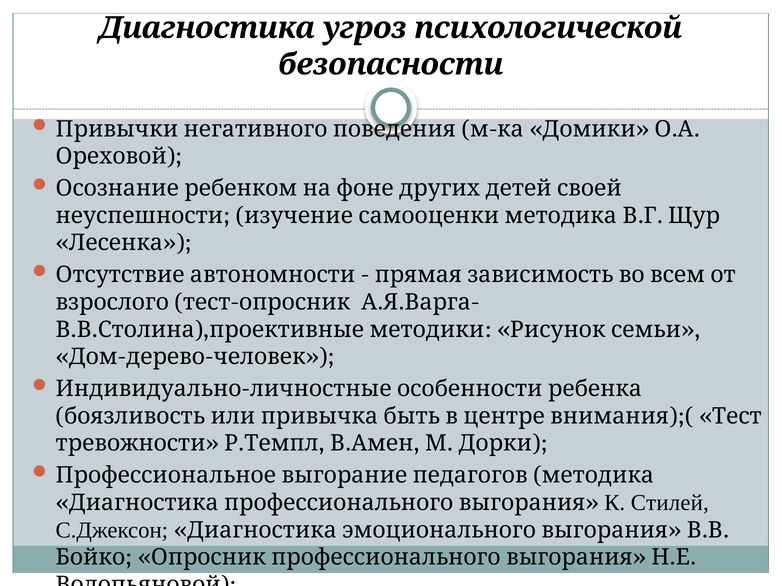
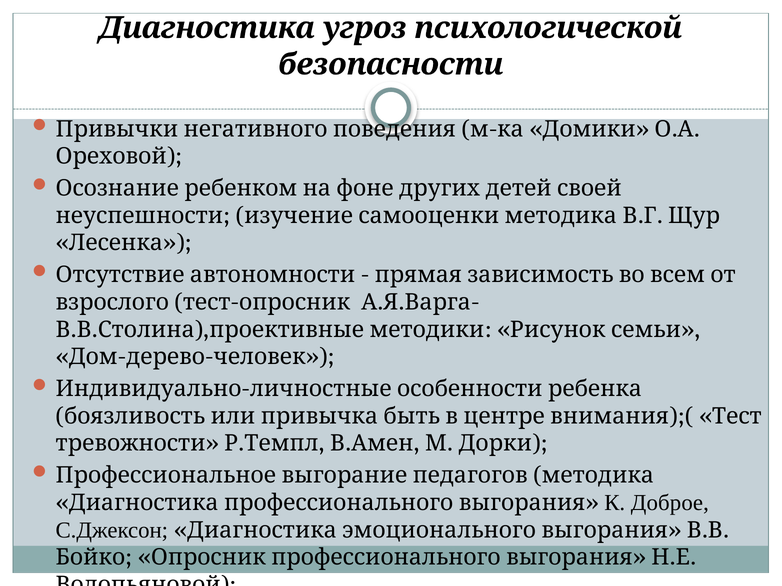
Стилей: Стилей -> Доброе (670, 503)
